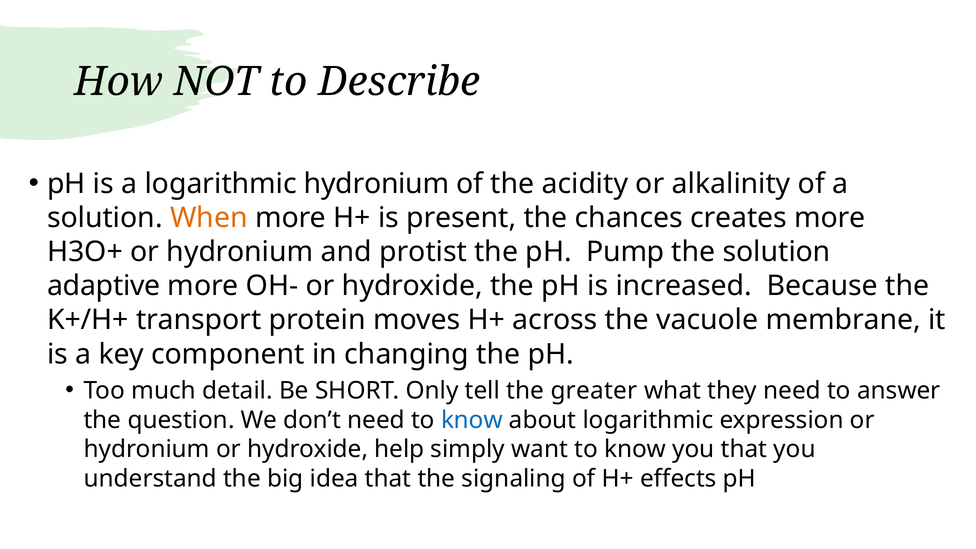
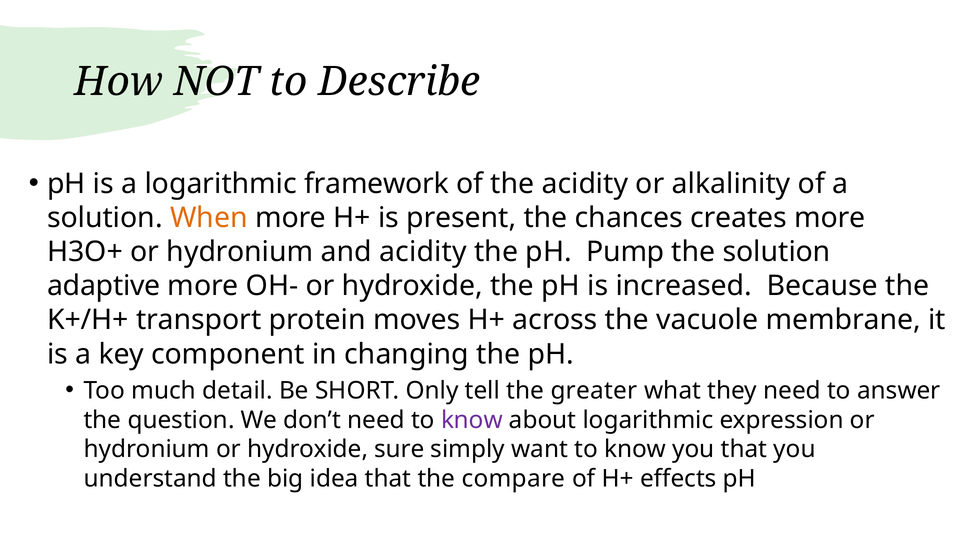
logarithmic hydronium: hydronium -> framework (377, 184)
and protist: protist -> acidity (423, 252)
know colour: blue -> purple (472, 420)
help: help -> sure (399, 449)
signaling: signaling -> compare (514, 479)
